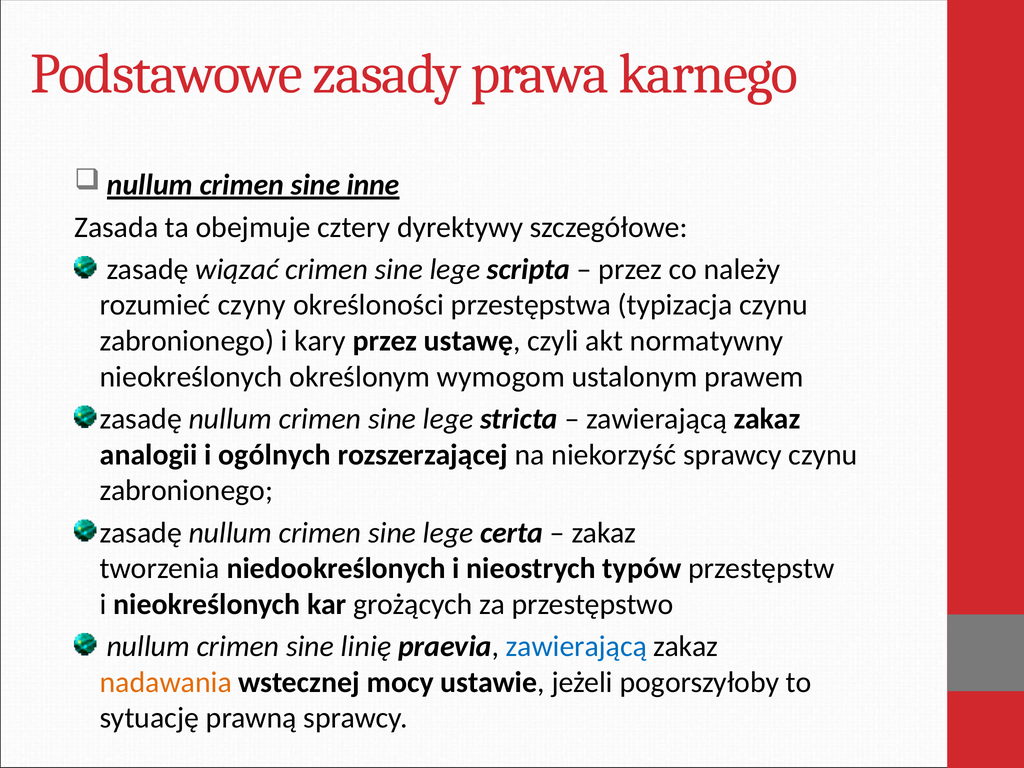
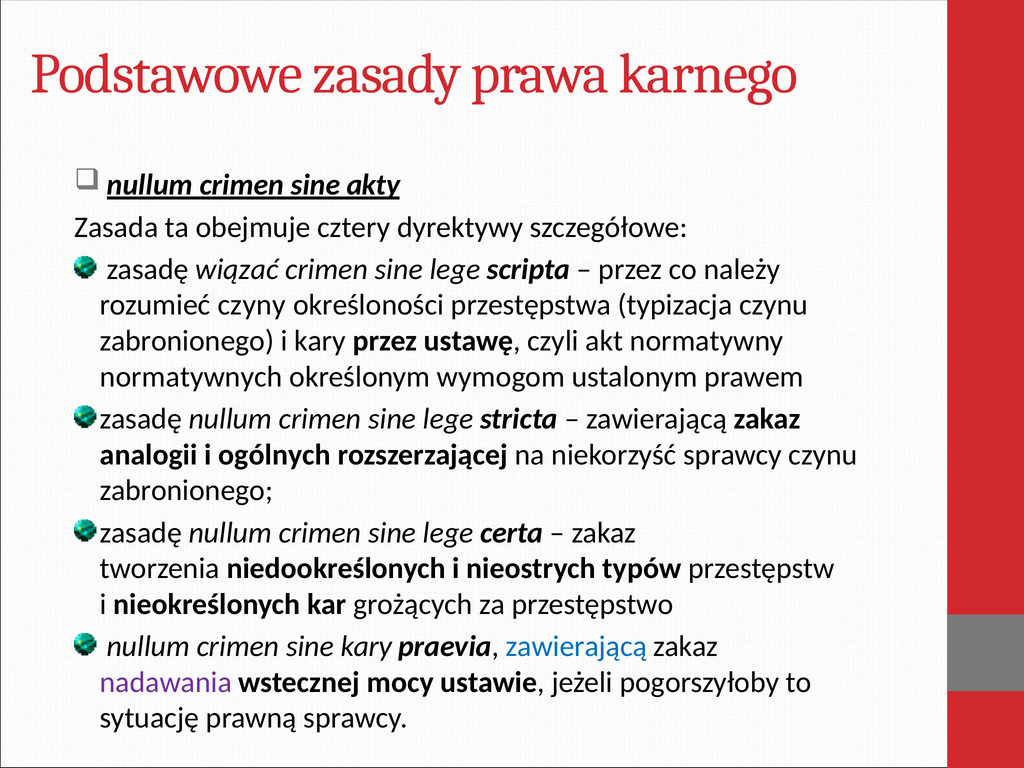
inne: inne -> akty (373, 185)
nieokreślonych: nieokreślonych -> normatywnych (191, 377)
sine linię: linię -> kary (366, 646)
nadawania colour: orange -> purple (166, 682)
